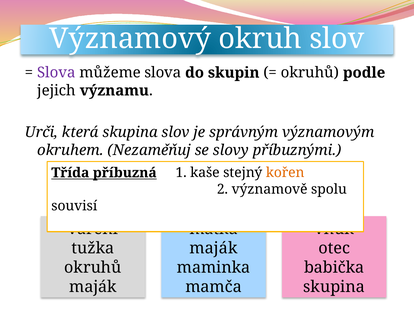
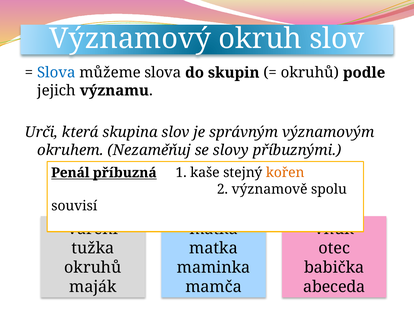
Slova colour: purple -> blue (56, 73)
Třída: Třída -> Penál (70, 173)
maják: maják -> matka (214, 249)
skupina: skupina -> abeceda (334, 287)
